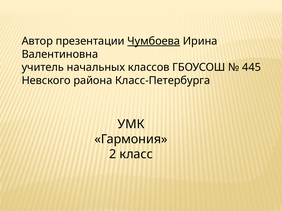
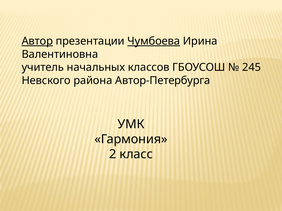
Автор underline: none -> present (37, 41)
445: 445 -> 245 (252, 68)
Класс-Петербурга: Класс-Петербурга -> Автор-Петербурга (163, 81)
